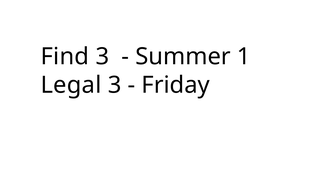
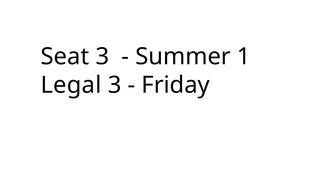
Find: Find -> Seat (65, 57)
